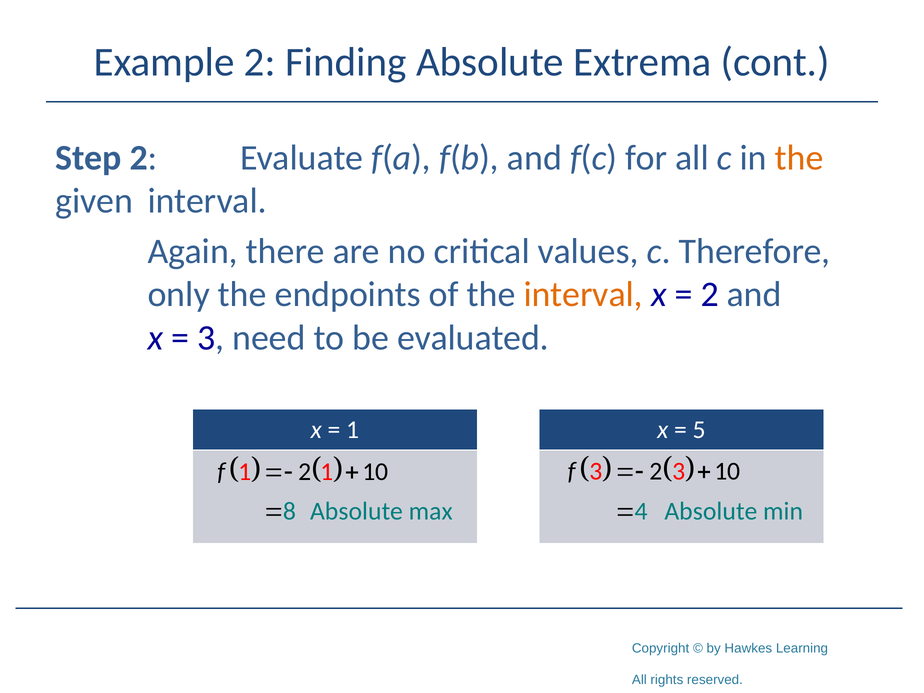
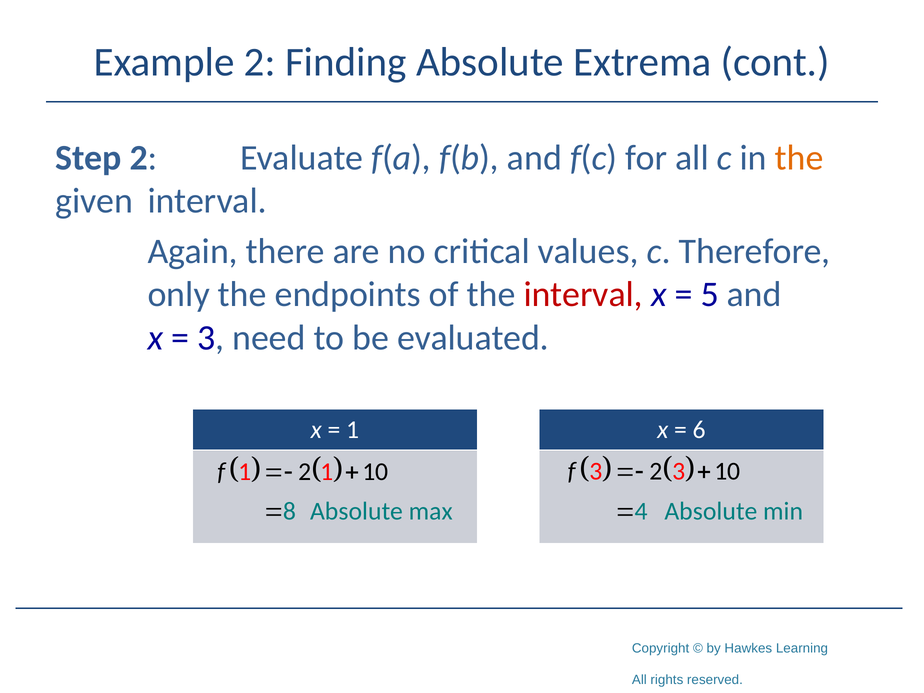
interval colour: orange -> red (583, 295)
2: 2 -> 5 (710, 295)
5: 5 -> 6 (699, 430)
